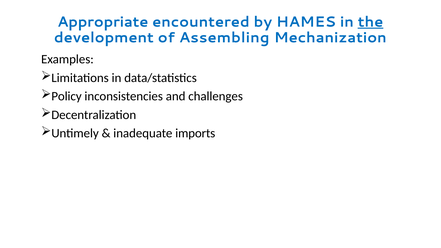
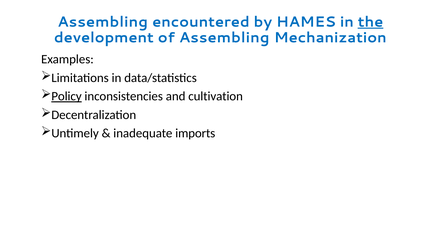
Appropriate: Appropriate -> Assembling (103, 22)
Policy underline: none -> present (67, 96)
challenges: challenges -> cultivation (216, 96)
